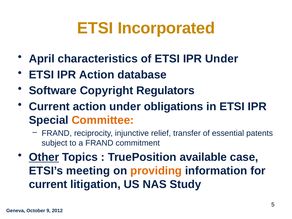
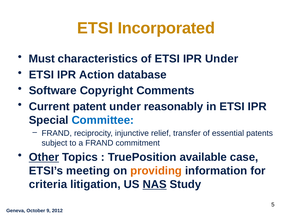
April: April -> Must (42, 59)
Regulators: Regulators -> Comments (165, 91)
Current action: action -> patent (90, 107)
obligations: obligations -> reasonably (174, 107)
Committee colour: orange -> blue (103, 120)
current: current -> criteria (48, 184)
NAS underline: none -> present (155, 184)
